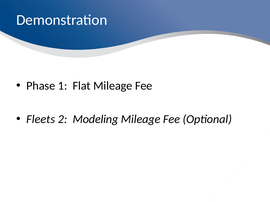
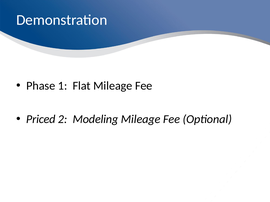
Fleets: Fleets -> Priced (41, 120)
